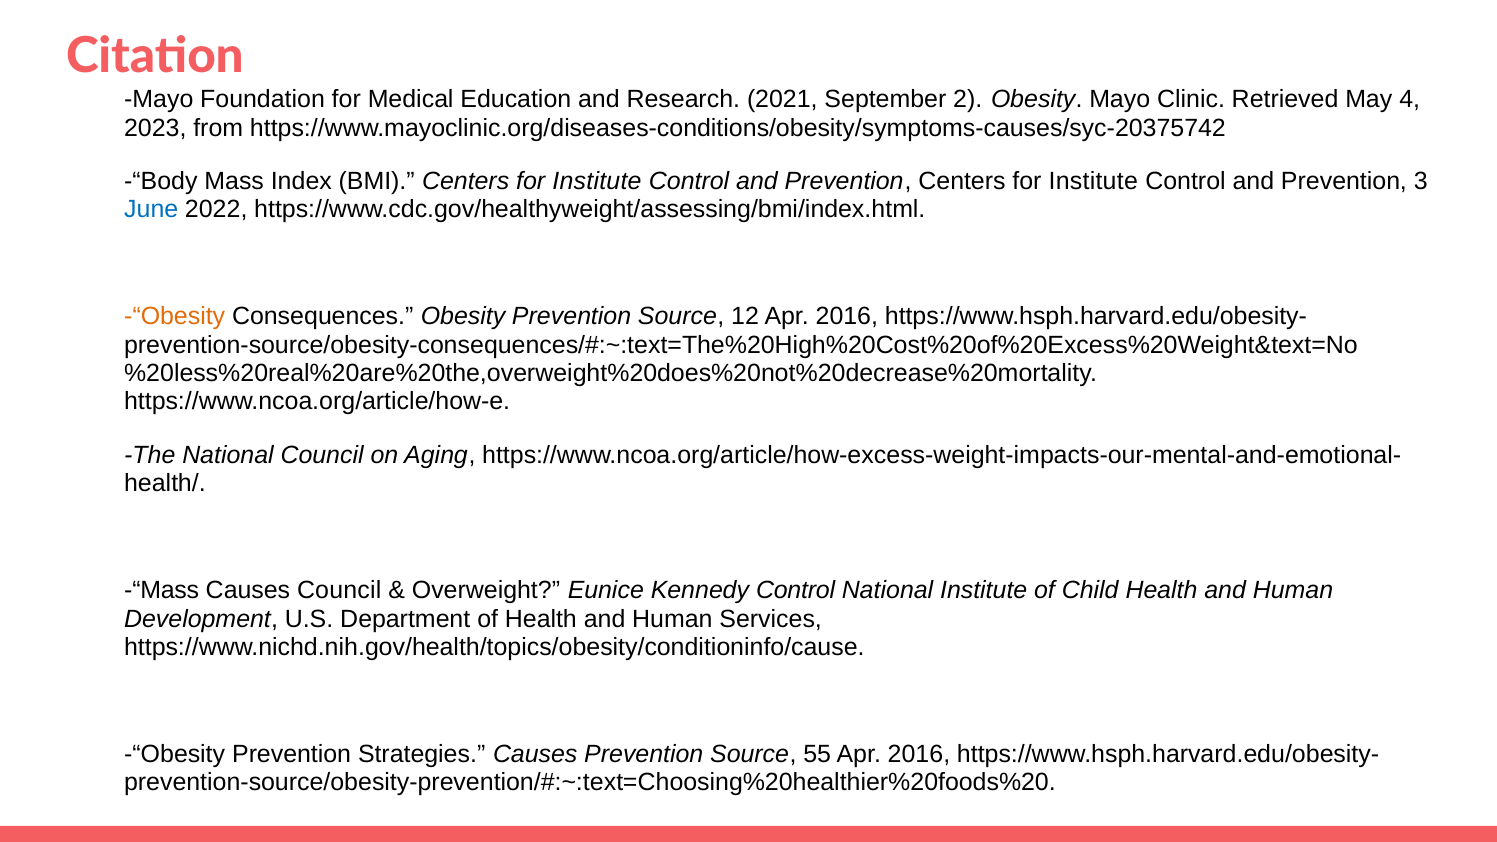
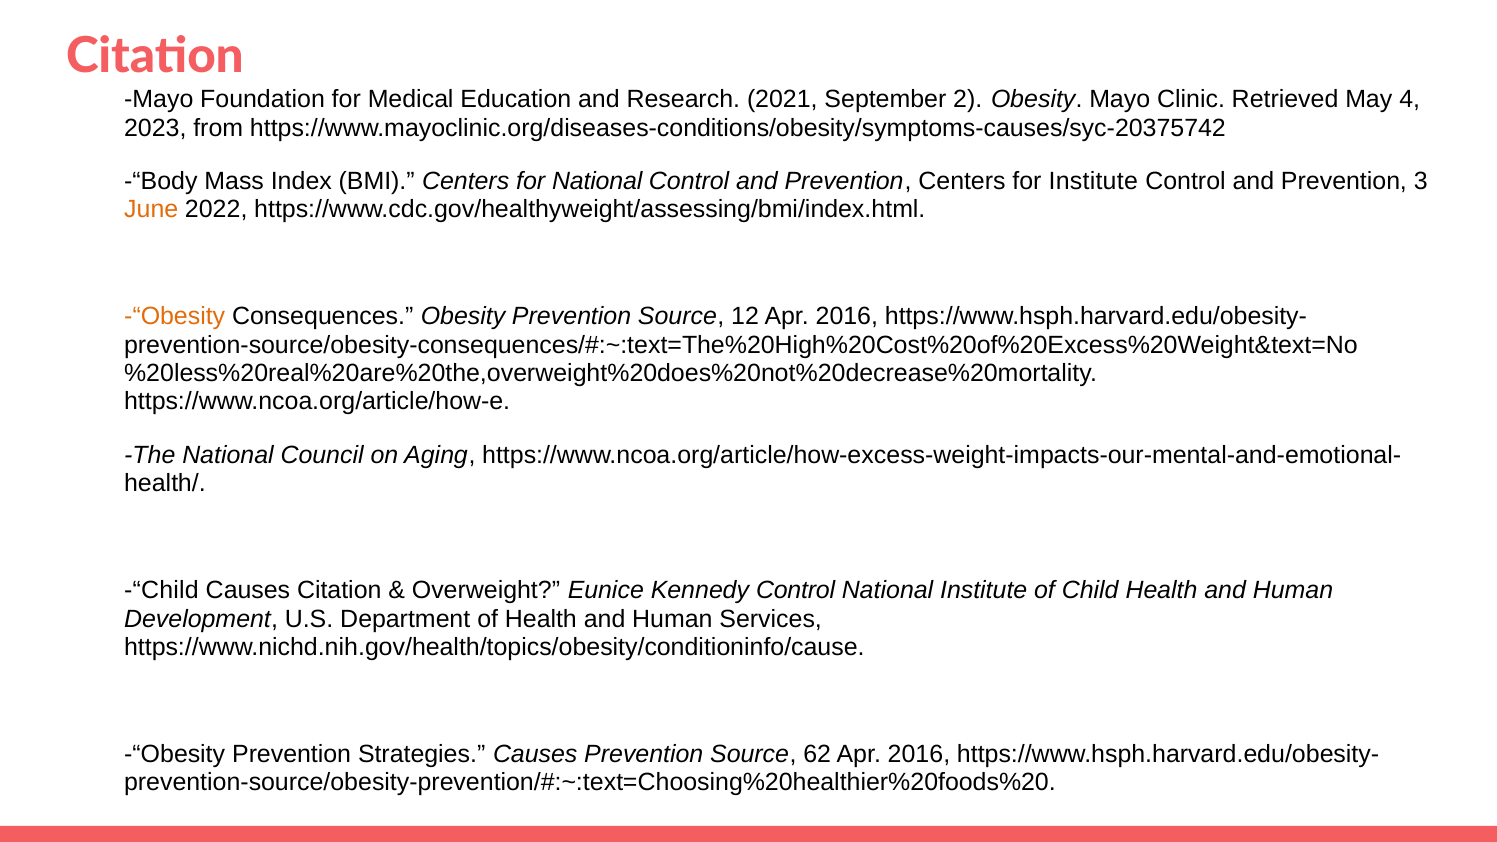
BMI Centers for Institute: Institute -> National (597, 181)
June colour: blue -> orange (151, 210)
-“Mass: -“Mass -> -“Child (161, 590)
Causes Council: Council -> Citation (339, 590)
55: 55 -> 62 (817, 754)
